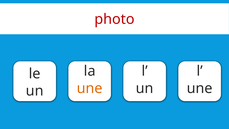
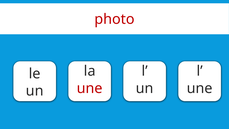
une colour: orange -> red (90, 88)
